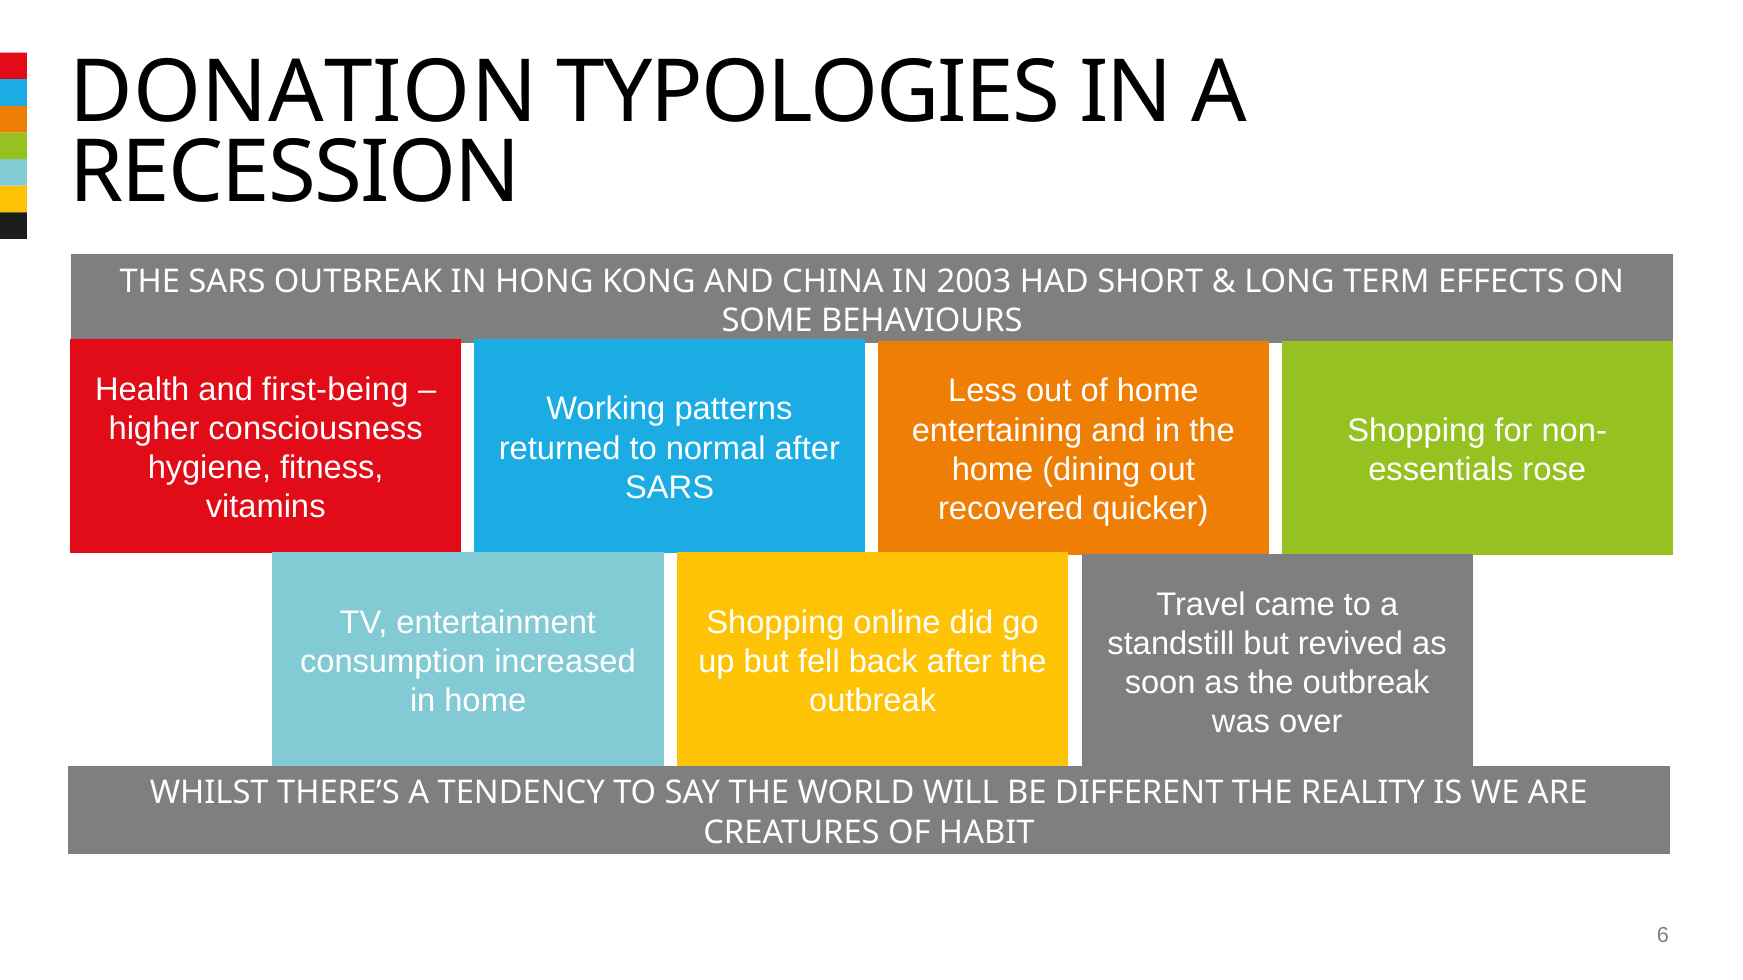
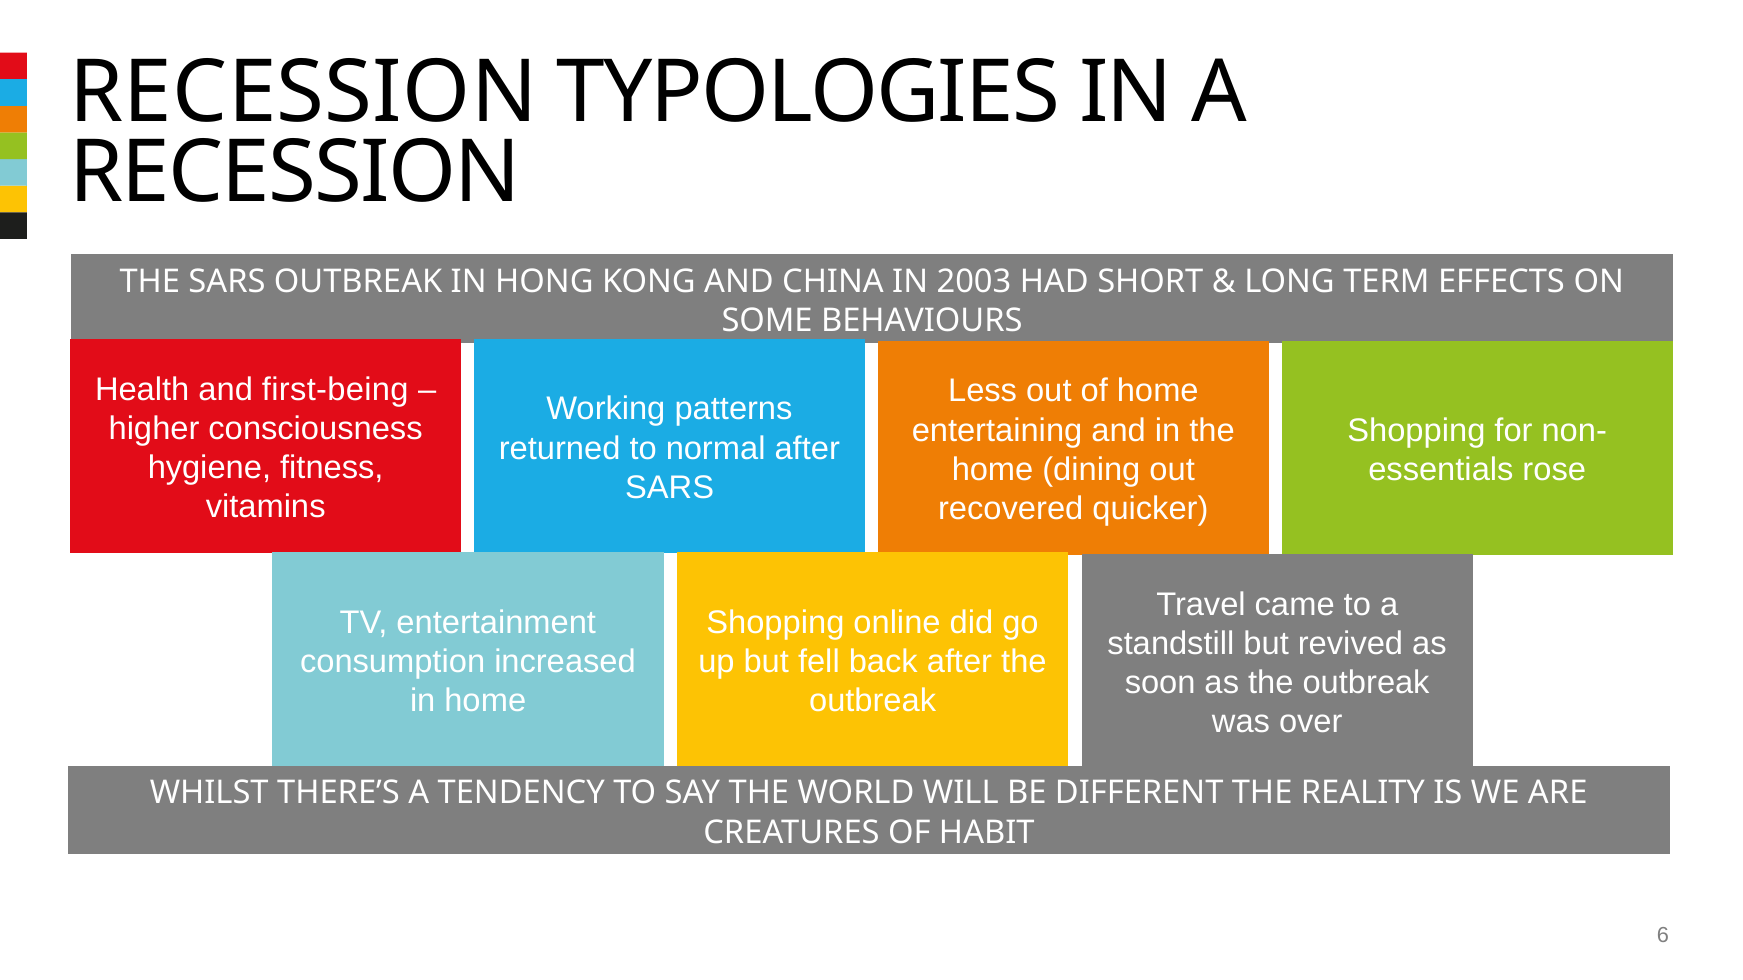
DONATION: DONATION -> RECESSION (303, 93)
